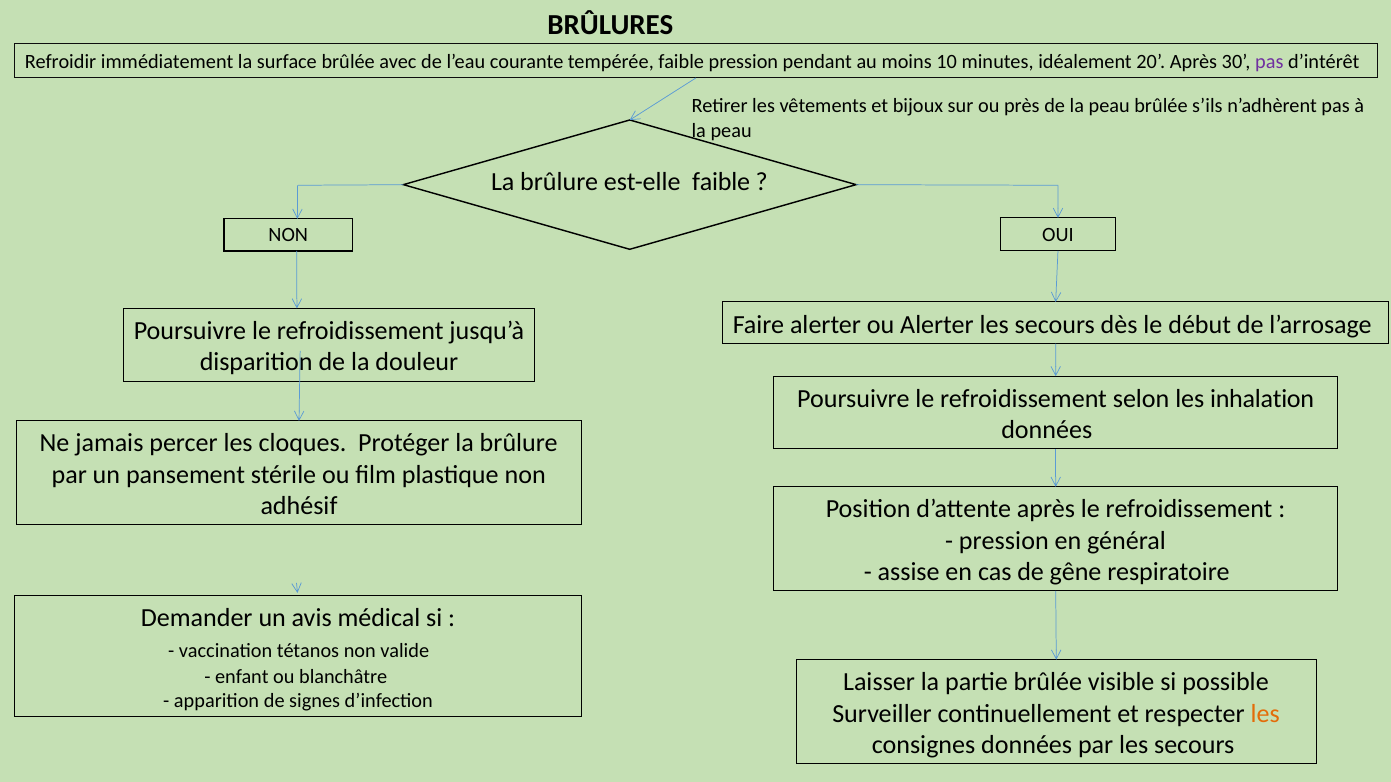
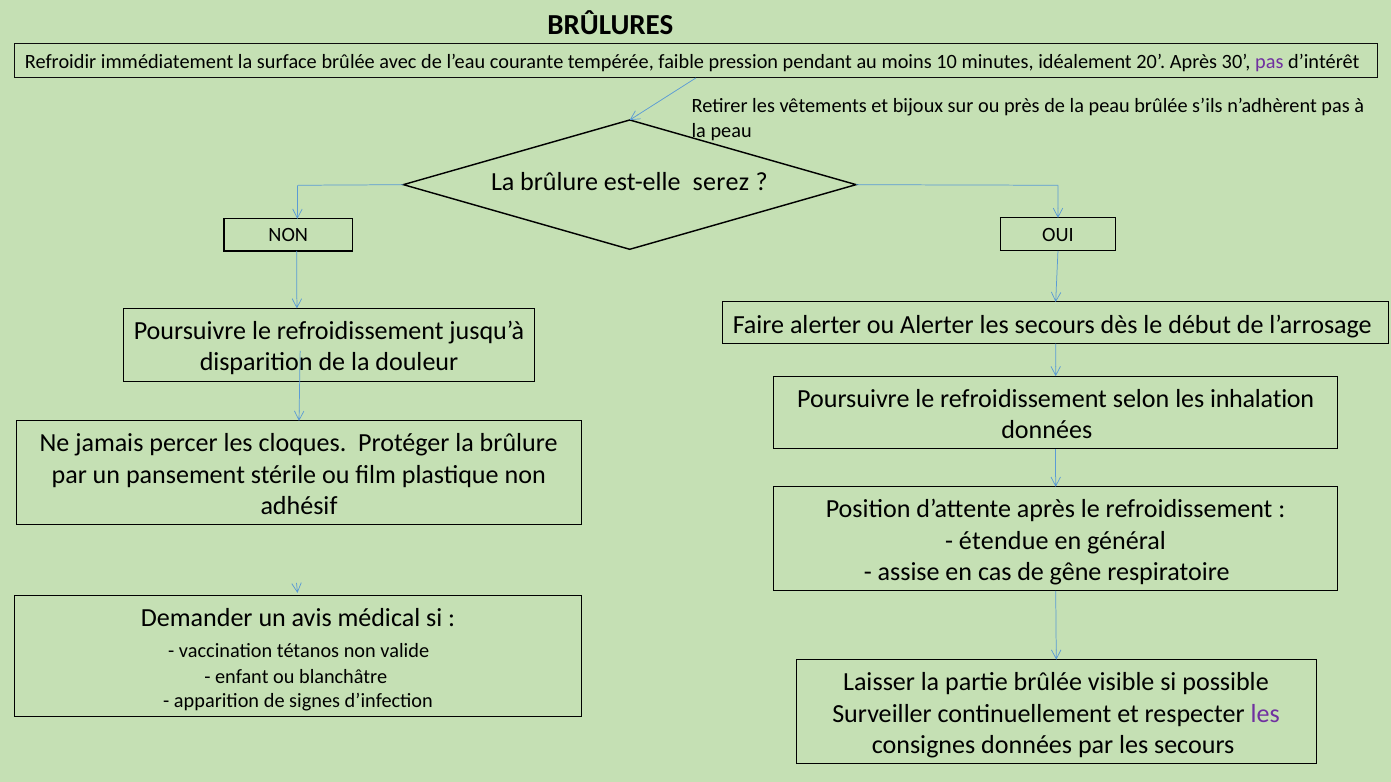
est-elle faible: faible -> serez (721, 182)
pression: pression -> étendue (1004, 541)
les colour: orange -> purple (1265, 714)
